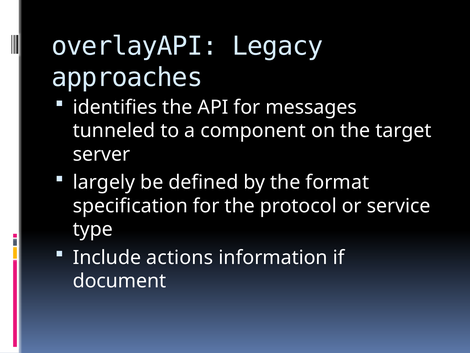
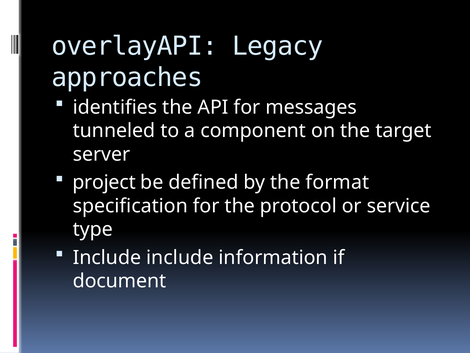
largely: largely -> project (104, 182)
Include actions: actions -> include (180, 257)
